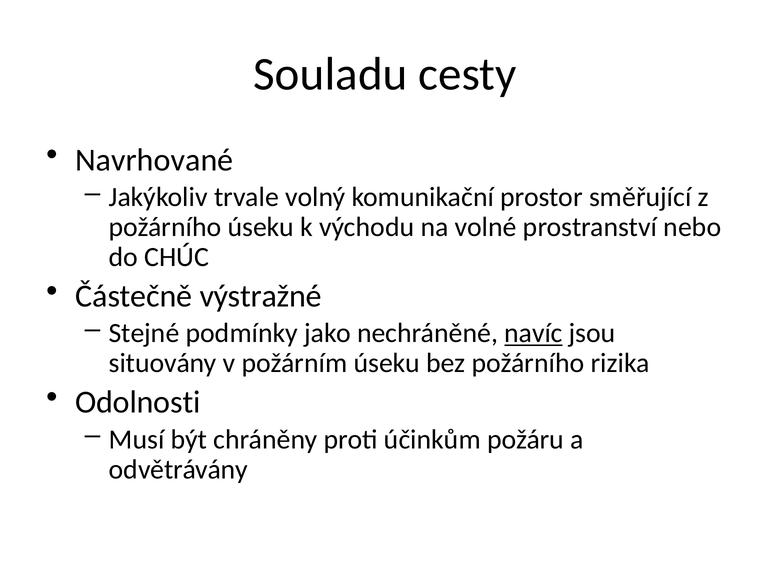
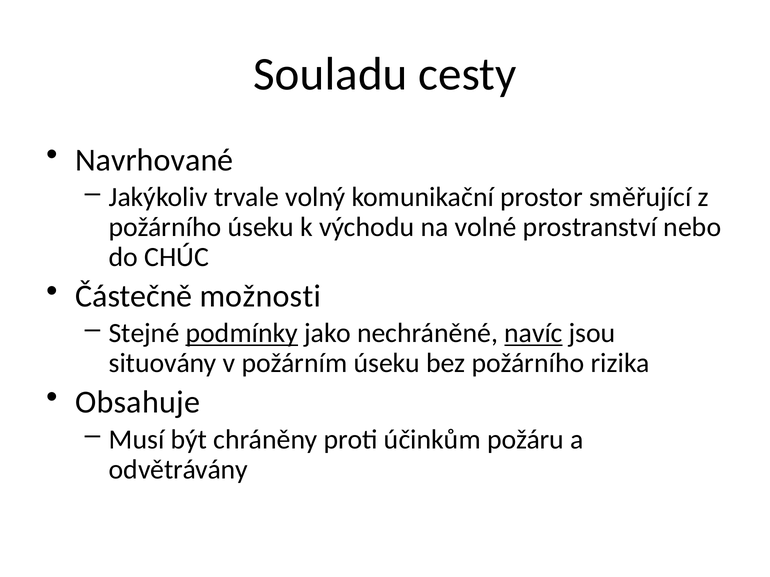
výstražné: výstražné -> možnosti (260, 296)
podmínky underline: none -> present (242, 334)
Odolnosti: Odolnosti -> Obsahuje (138, 403)
